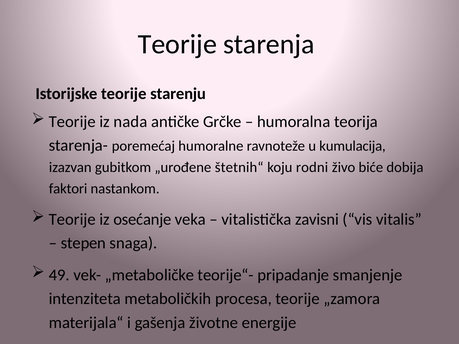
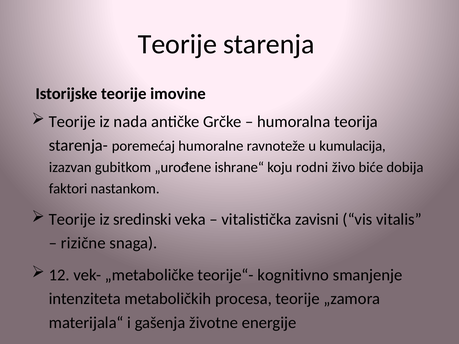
starenju: starenju -> imovine (178, 94)
štetnih“: štetnih“ -> ishrane“ (239, 168)
osećanje: osećanje -> sredinski (142, 219)
stepen: stepen -> rizične (83, 243)
49: 49 -> 12 (59, 275)
pripadanje: pripadanje -> kognitivno (293, 275)
